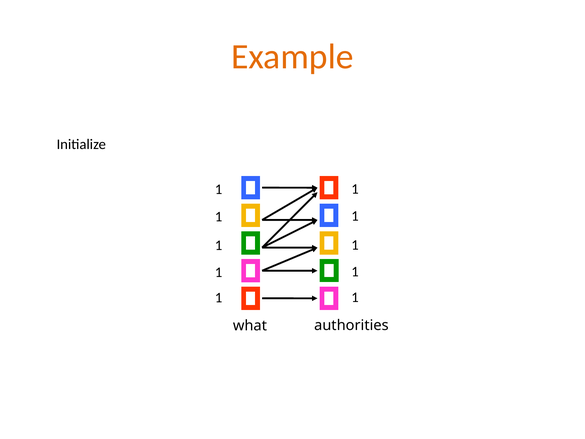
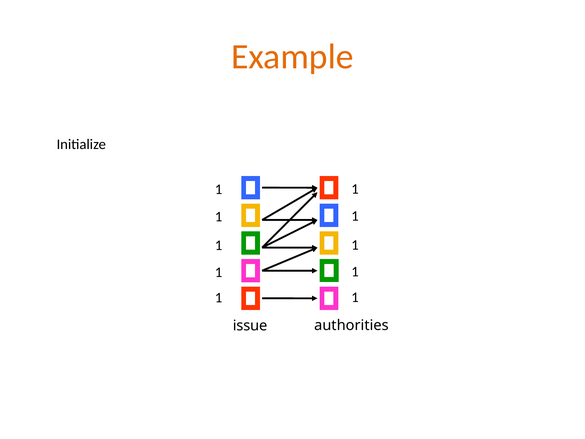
what: what -> issue (250, 326)
